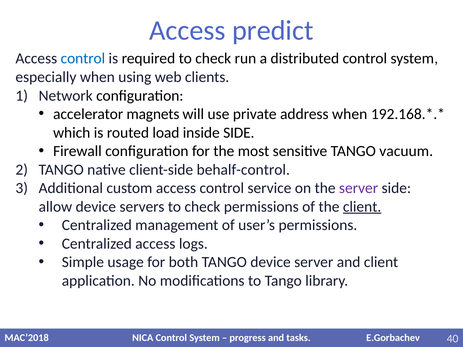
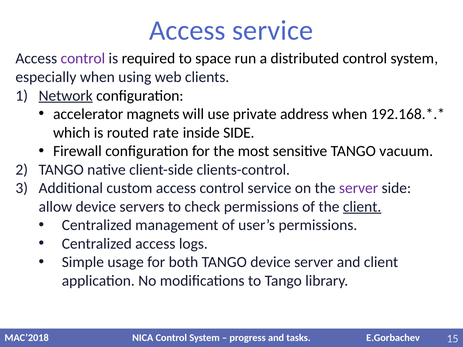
Access predict: predict -> service (273, 30)
control colour: blue -> purple (83, 59)
required to check: check -> space (213, 59)
Network underline: none -> present (66, 96)
load: load -> rate (166, 133)
behalf-control: behalf-control -> clients-control (243, 170)
40: 40 -> 15 (453, 339)
